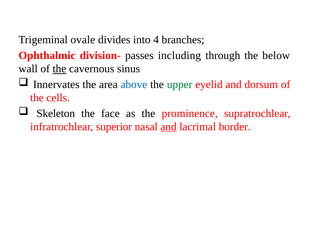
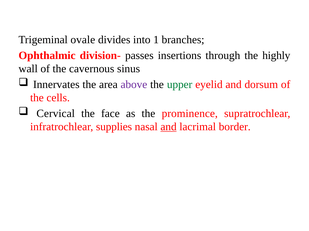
4: 4 -> 1 (156, 40)
including: including -> insertions (180, 56)
below: below -> highly (276, 56)
the underline: present -> none (59, 69)
above colour: blue -> purple (134, 85)
Skeleton: Skeleton -> Cervical (56, 114)
superior: superior -> supplies (114, 127)
